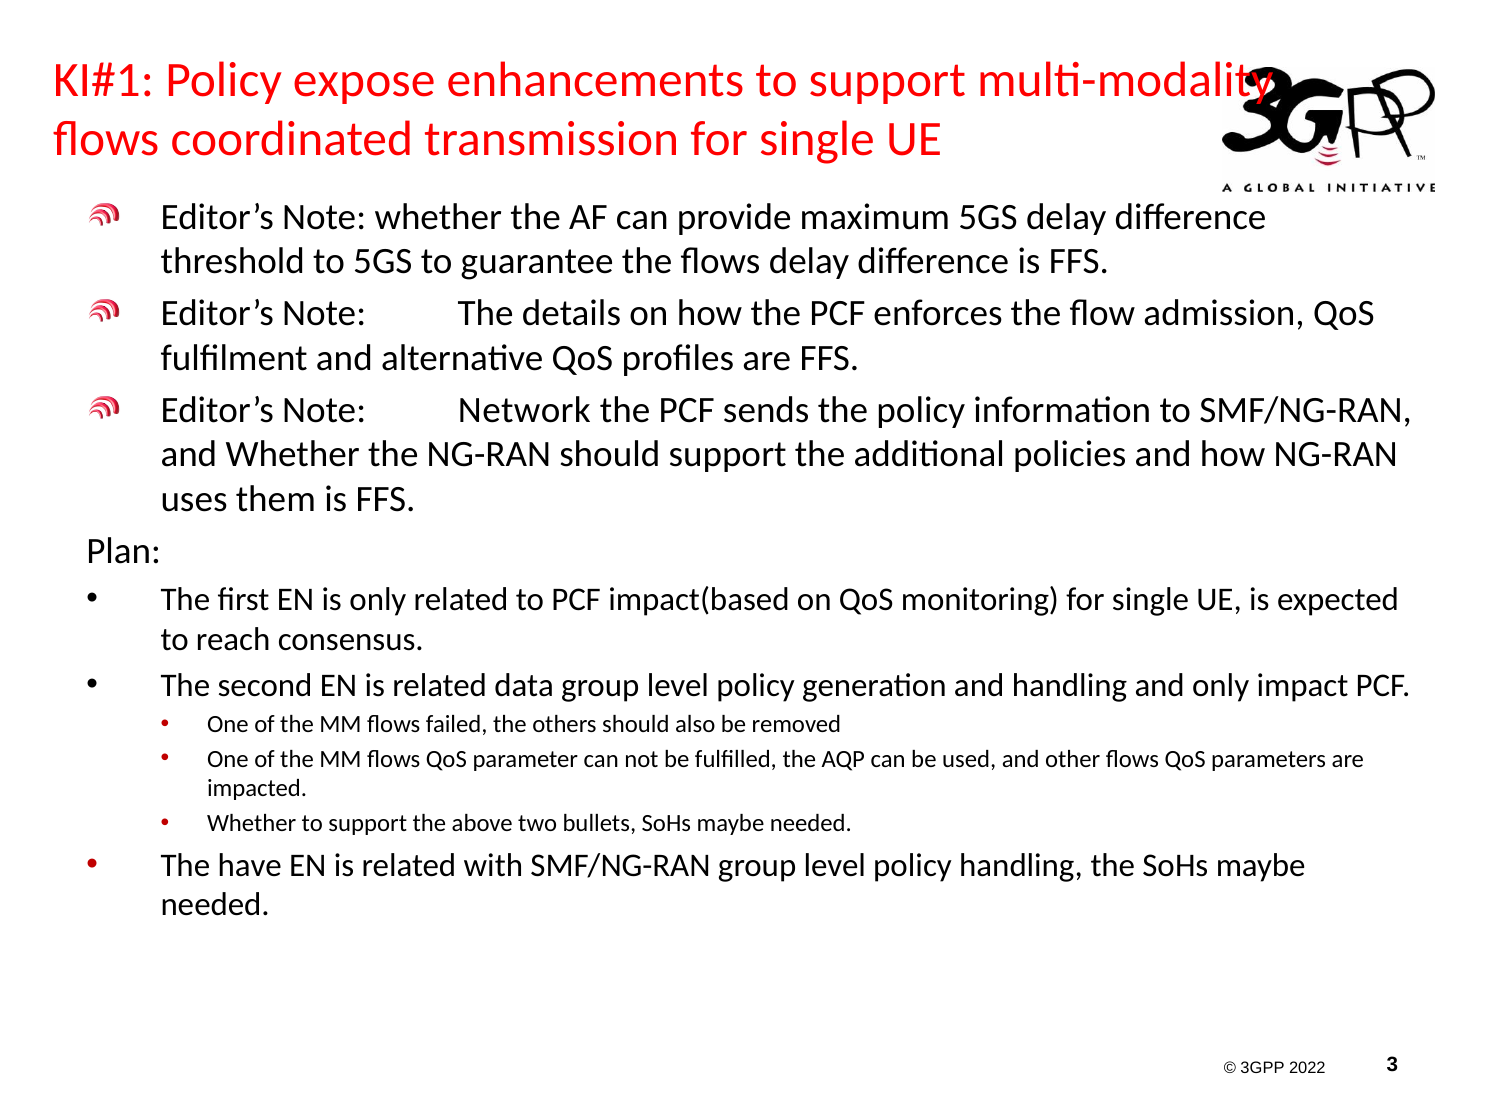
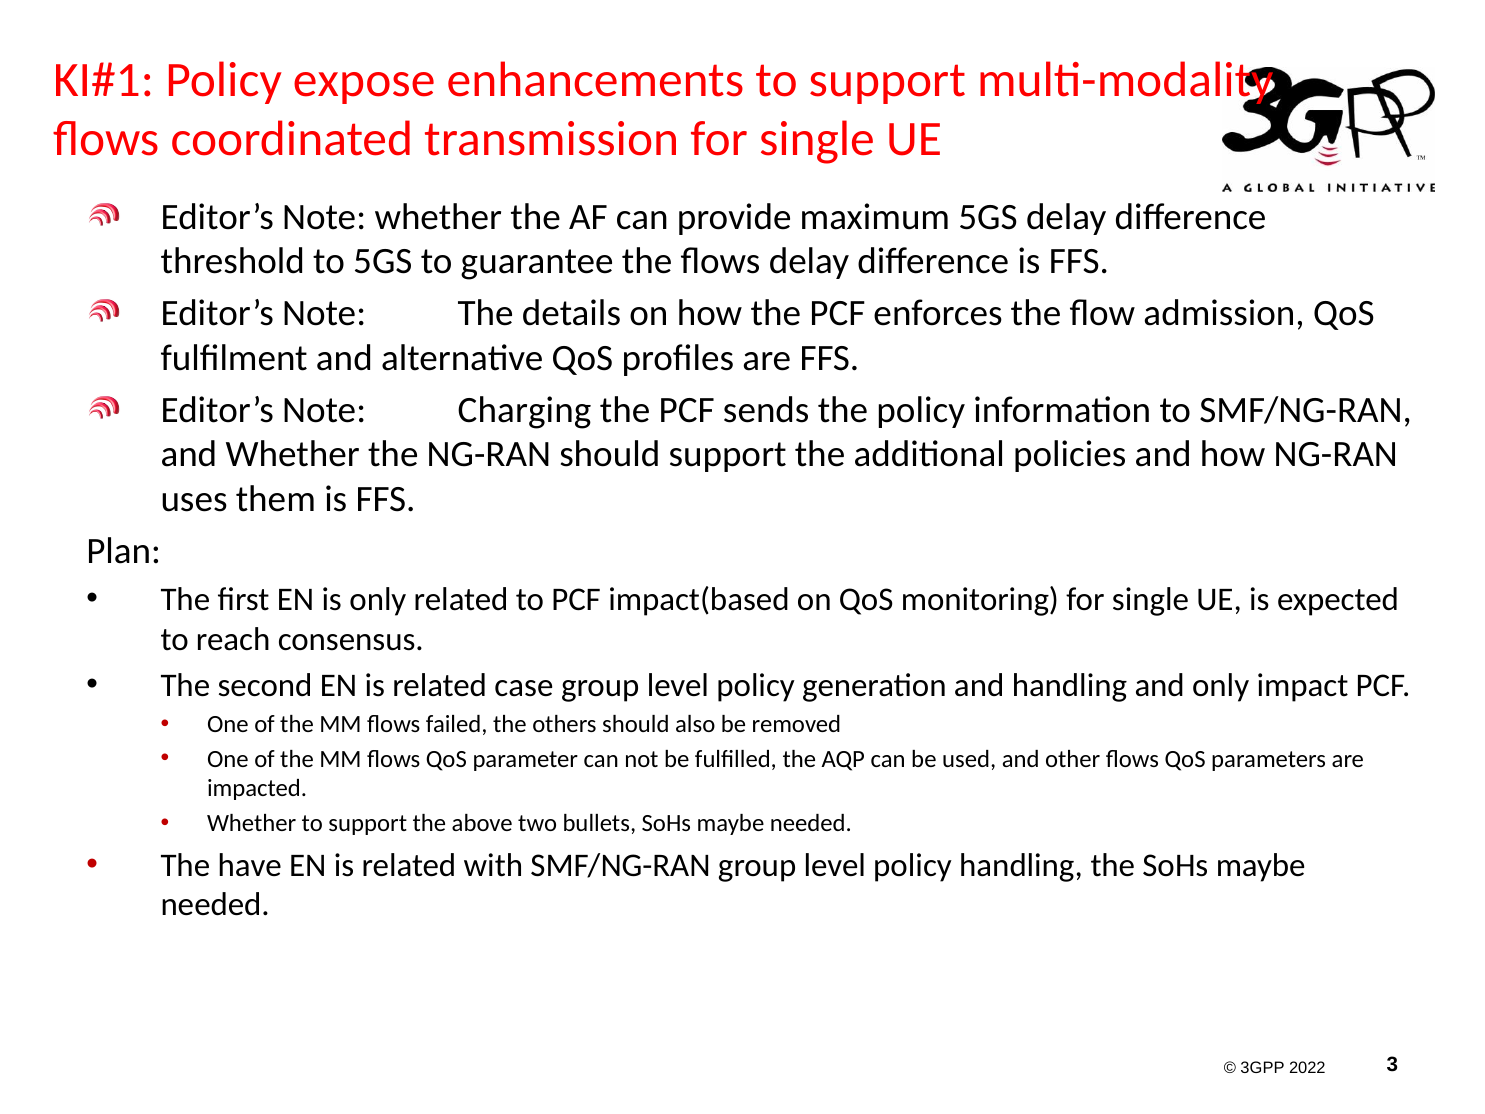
Network: Network -> Charging (525, 410)
data: data -> case (524, 685)
